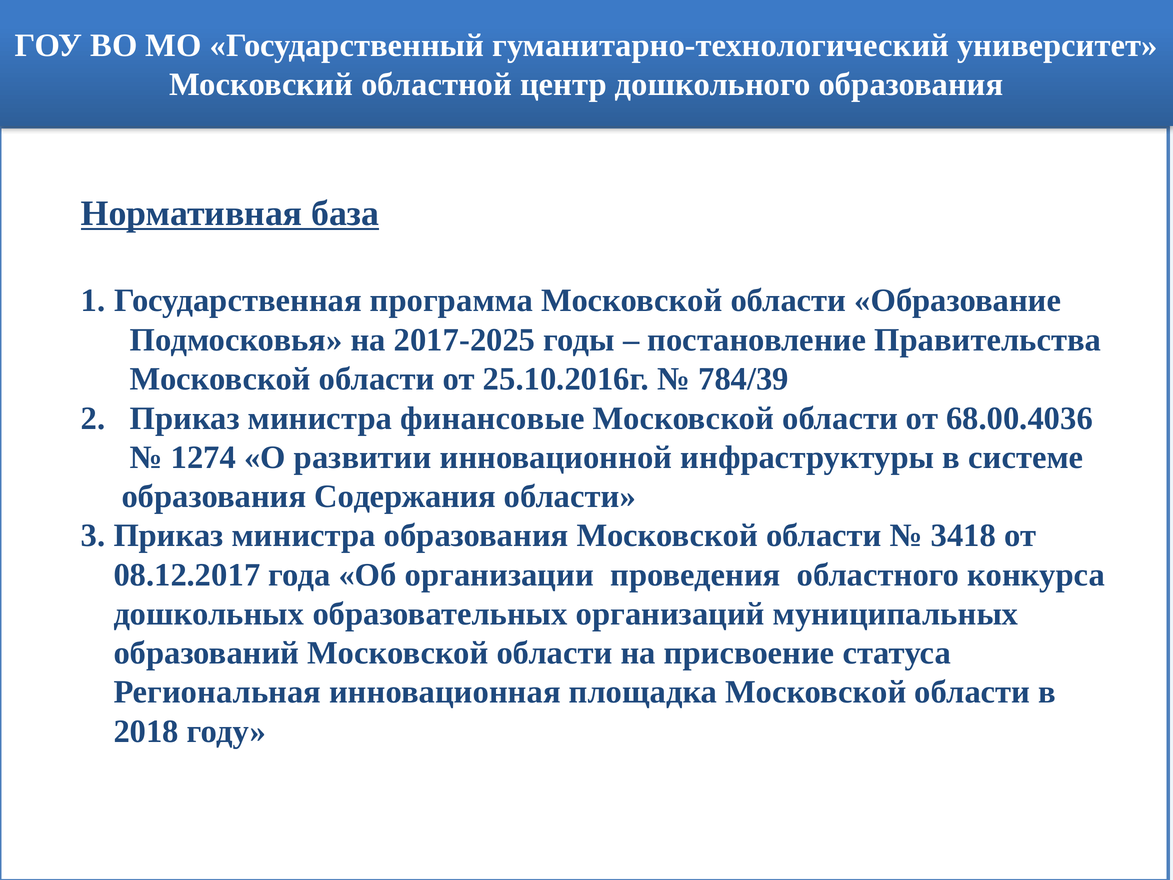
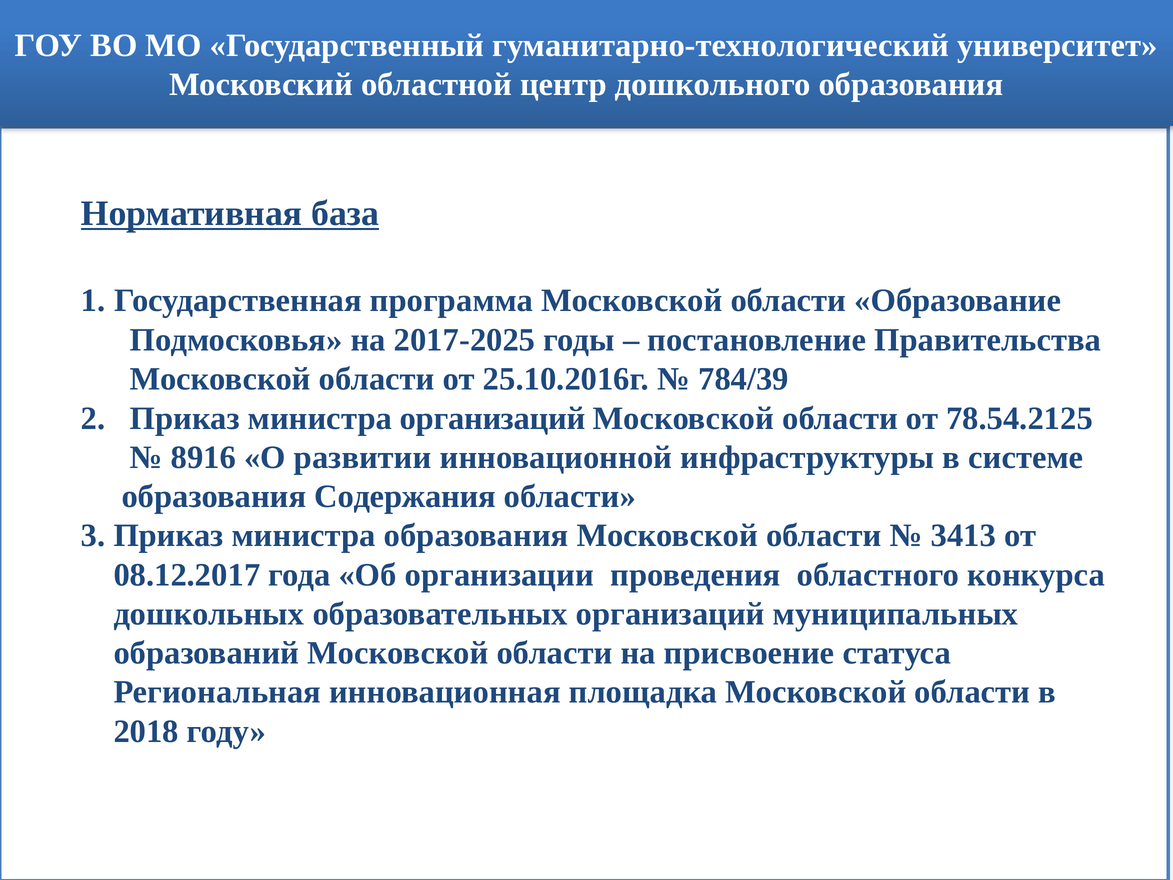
министра финансовые: финансовые -> организаций (493, 418)
68.00.4036: 68.00.4036 -> 78.54.2125 (1019, 418)
1274: 1274 -> 8916 (203, 457)
3418: 3418 -> 3413 (963, 536)
